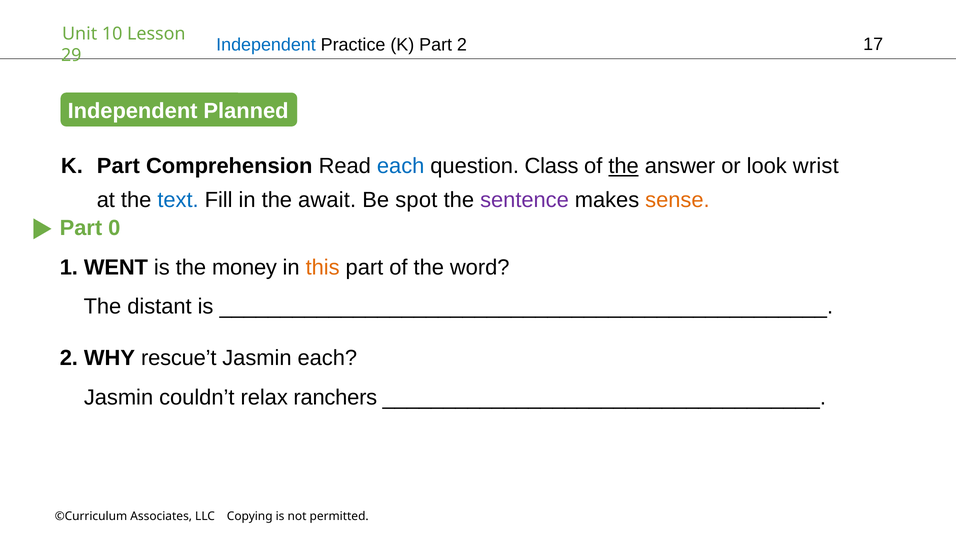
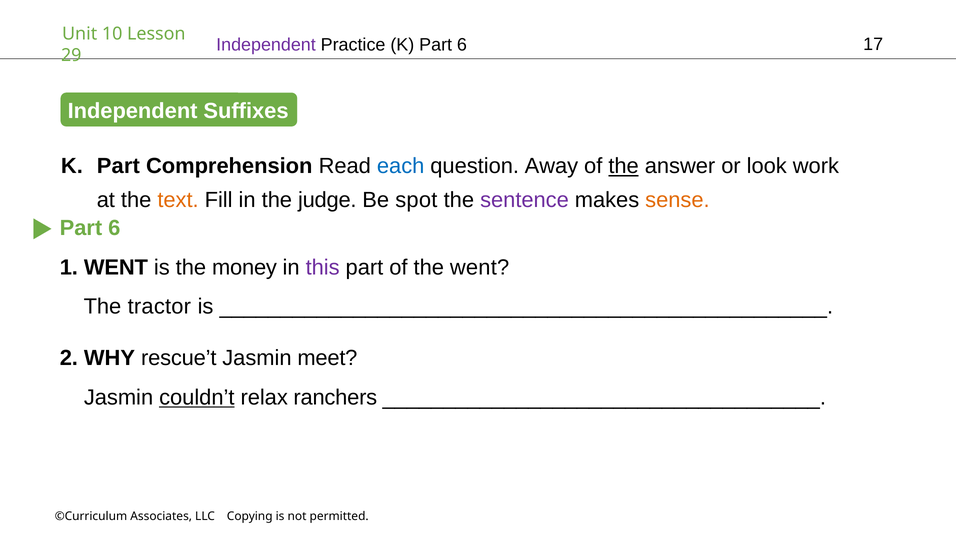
Independent colour: blue -> purple (266, 45)
K Part 2: 2 -> 6 (462, 45)
Planned: Planned -> Suffixes (246, 111)
Class: Class -> Away (551, 166)
wrist: wrist -> work (816, 166)
text colour: blue -> orange (178, 200)
await: await -> judge (327, 200)
0: 0 -> 6 (114, 228)
this colour: orange -> purple (323, 267)
the word: word -> went (480, 267)
distant: distant -> tractor (159, 307)
Jasmin each: each -> meet (327, 358)
couldn’t underline: none -> present (197, 397)
